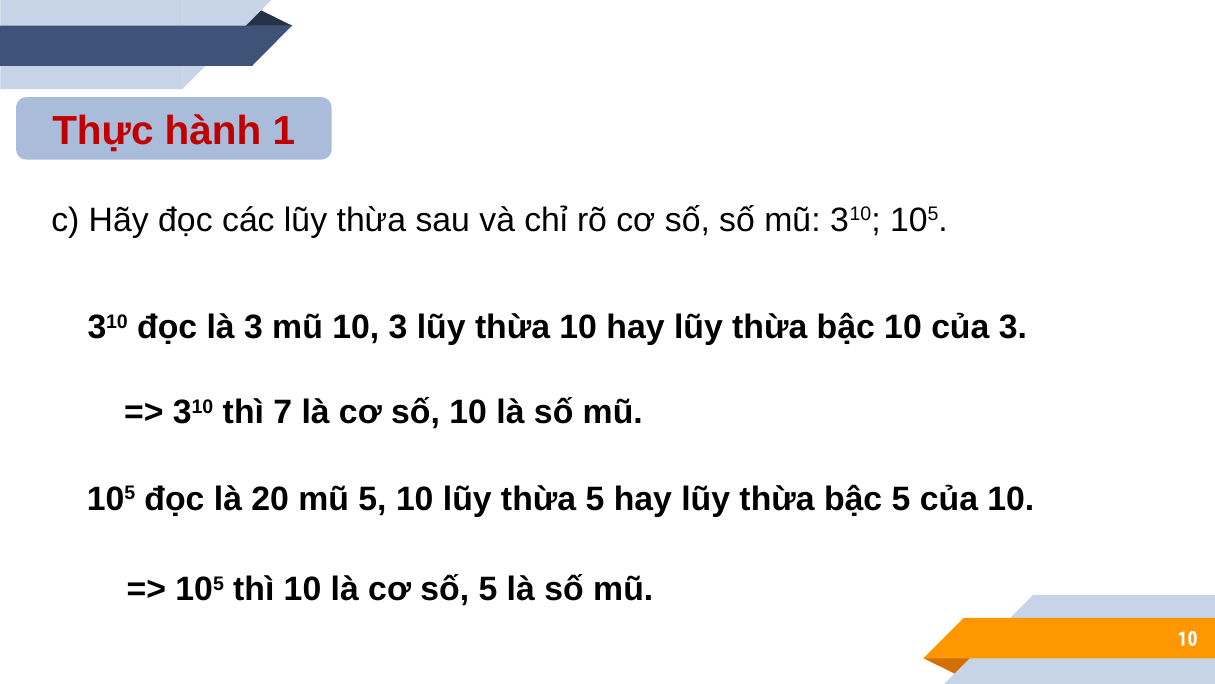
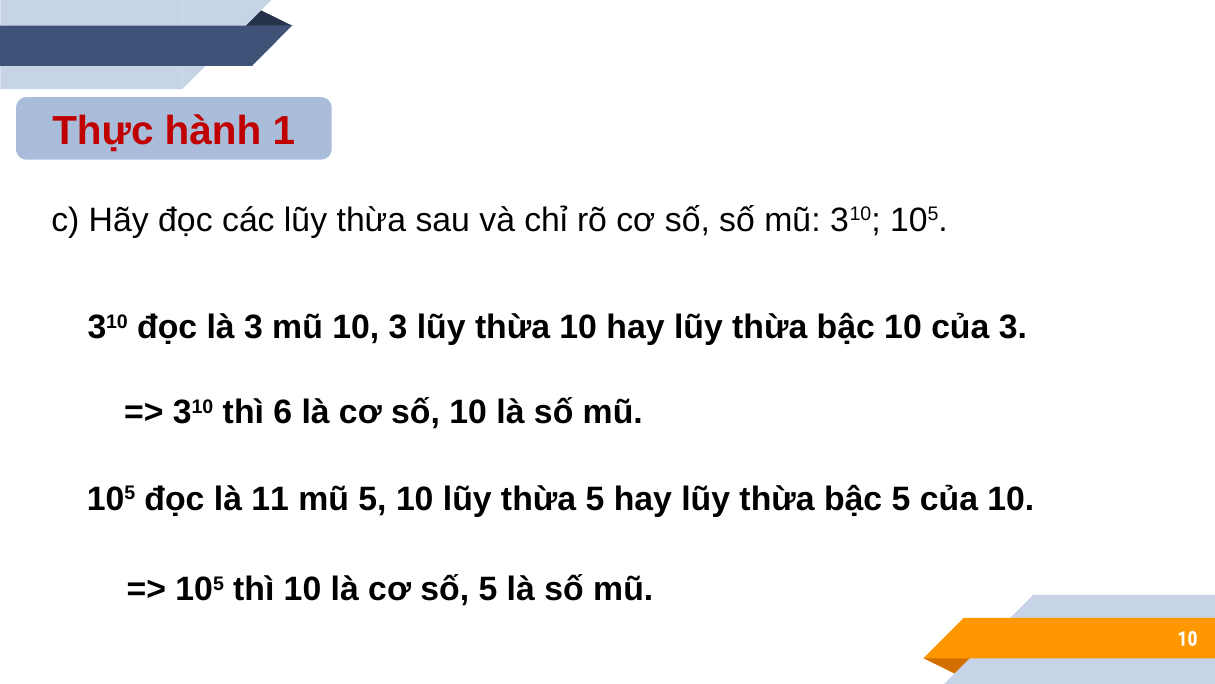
7: 7 -> 6 (283, 412)
20: 20 -> 11 (270, 499)
